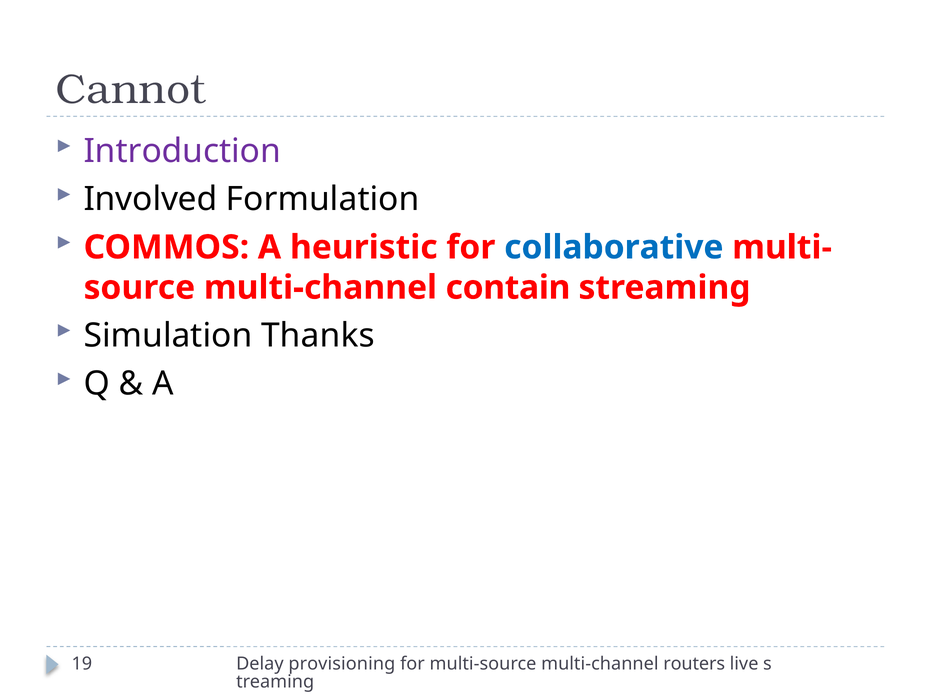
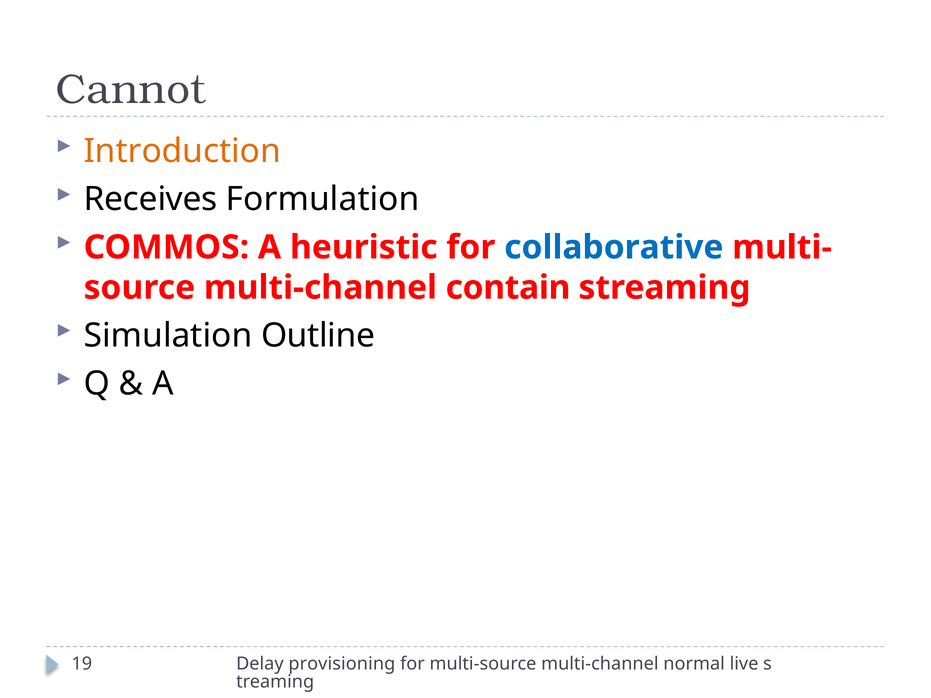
Introduction colour: purple -> orange (182, 151)
Involved: Involved -> Receives (151, 199)
Thanks: Thanks -> Outline (318, 336)
routers: routers -> normal (694, 664)
